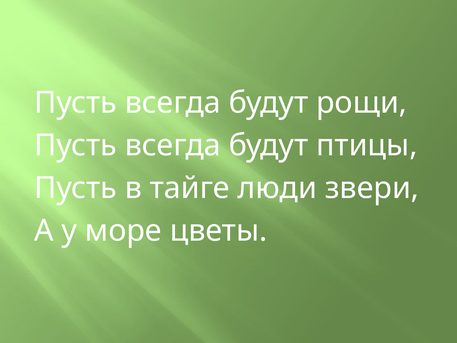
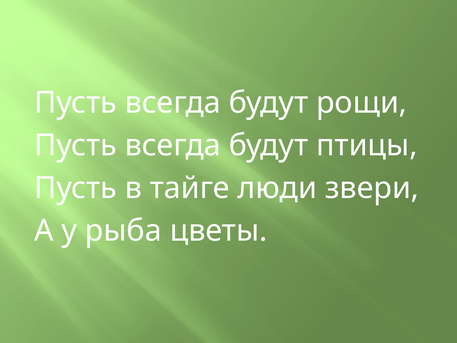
море: море -> рыба (123, 231)
